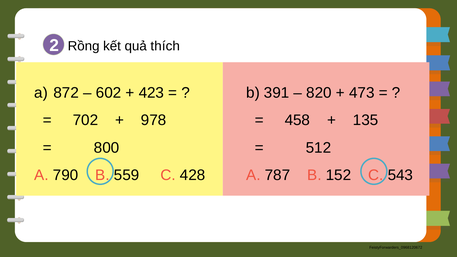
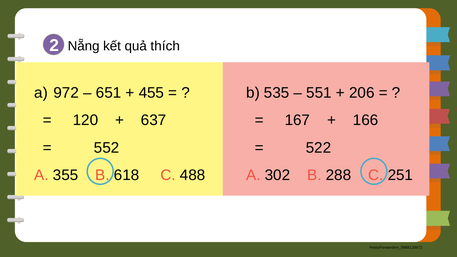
Rồng: Rồng -> Nẵng (84, 46)
872: 872 -> 972 (66, 93)
602: 602 -> 651 (109, 93)
423: 423 -> 455 (151, 93)
391: 391 -> 535 (277, 93)
820: 820 -> 551 (319, 93)
473: 473 -> 206 (362, 93)
702: 702 -> 120 (85, 120)
978: 978 -> 637 (154, 120)
458: 458 -> 167 (297, 120)
135: 135 -> 166 (366, 120)
800: 800 -> 552 (107, 148)
512: 512 -> 522 (319, 148)
790: 790 -> 355 (66, 175)
559: 559 -> 618 (127, 175)
428: 428 -> 488 (193, 175)
787: 787 -> 302 (278, 175)
152: 152 -> 288 (339, 175)
543: 543 -> 251 (400, 175)
